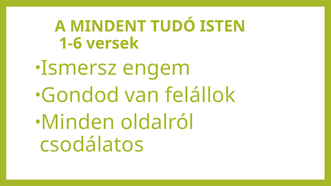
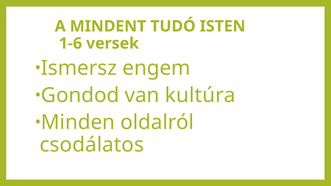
felállok: felállok -> kultúra (200, 95)
